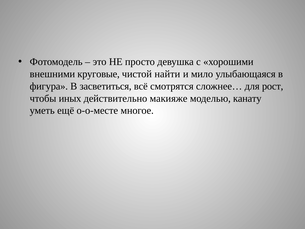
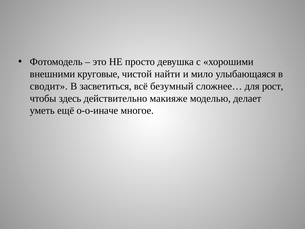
фигура: фигура -> сводит (49, 86)
смотрятся: смотрятся -> безумный (172, 86)
иных: иных -> здесь (70, 98)
канату: канату -> делает (247, 98)
о-о-месте: о-о-месте -> о-о-иначе (97, 111)
